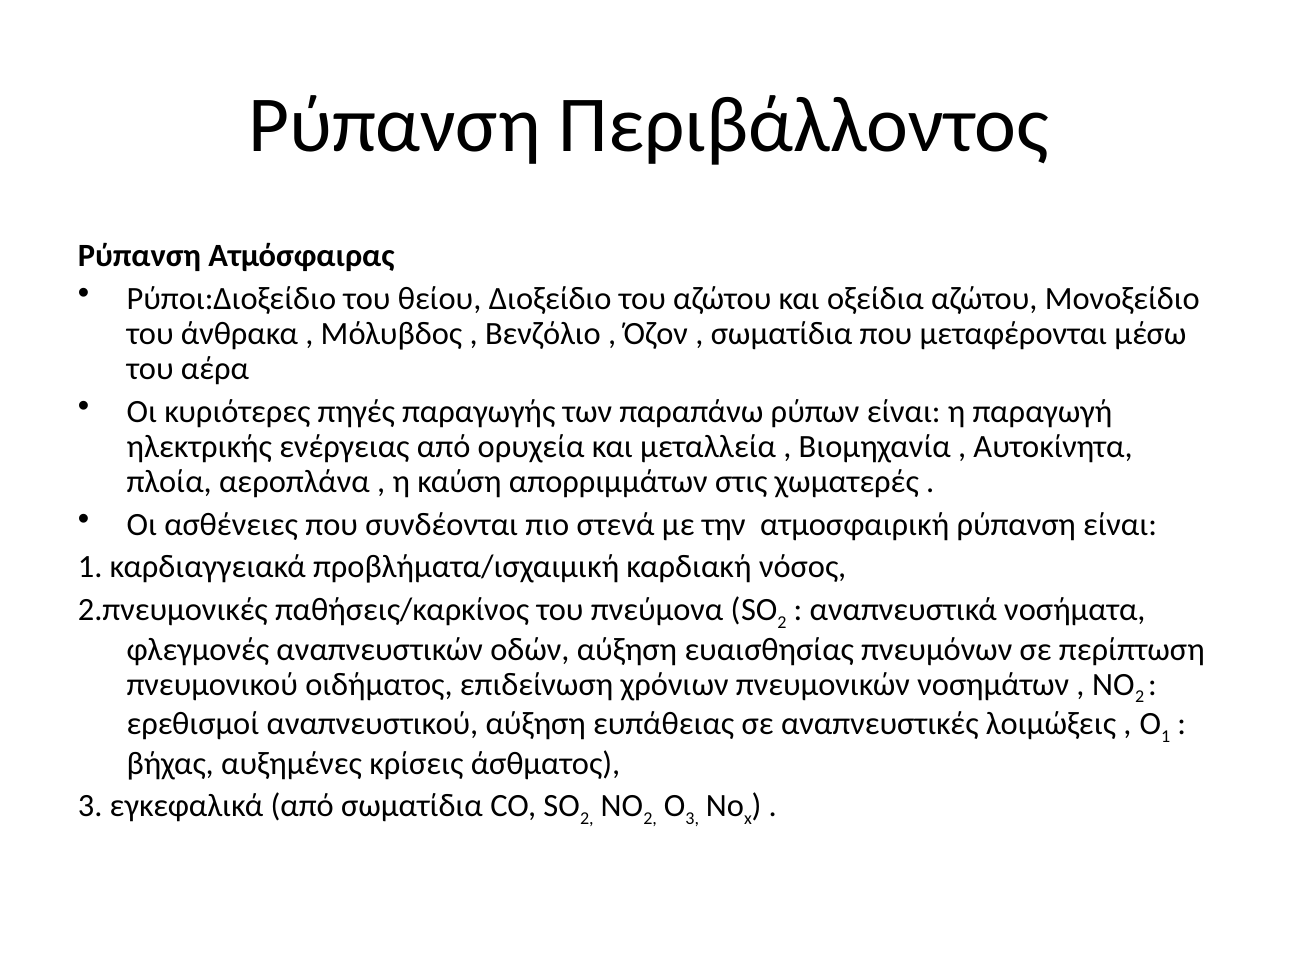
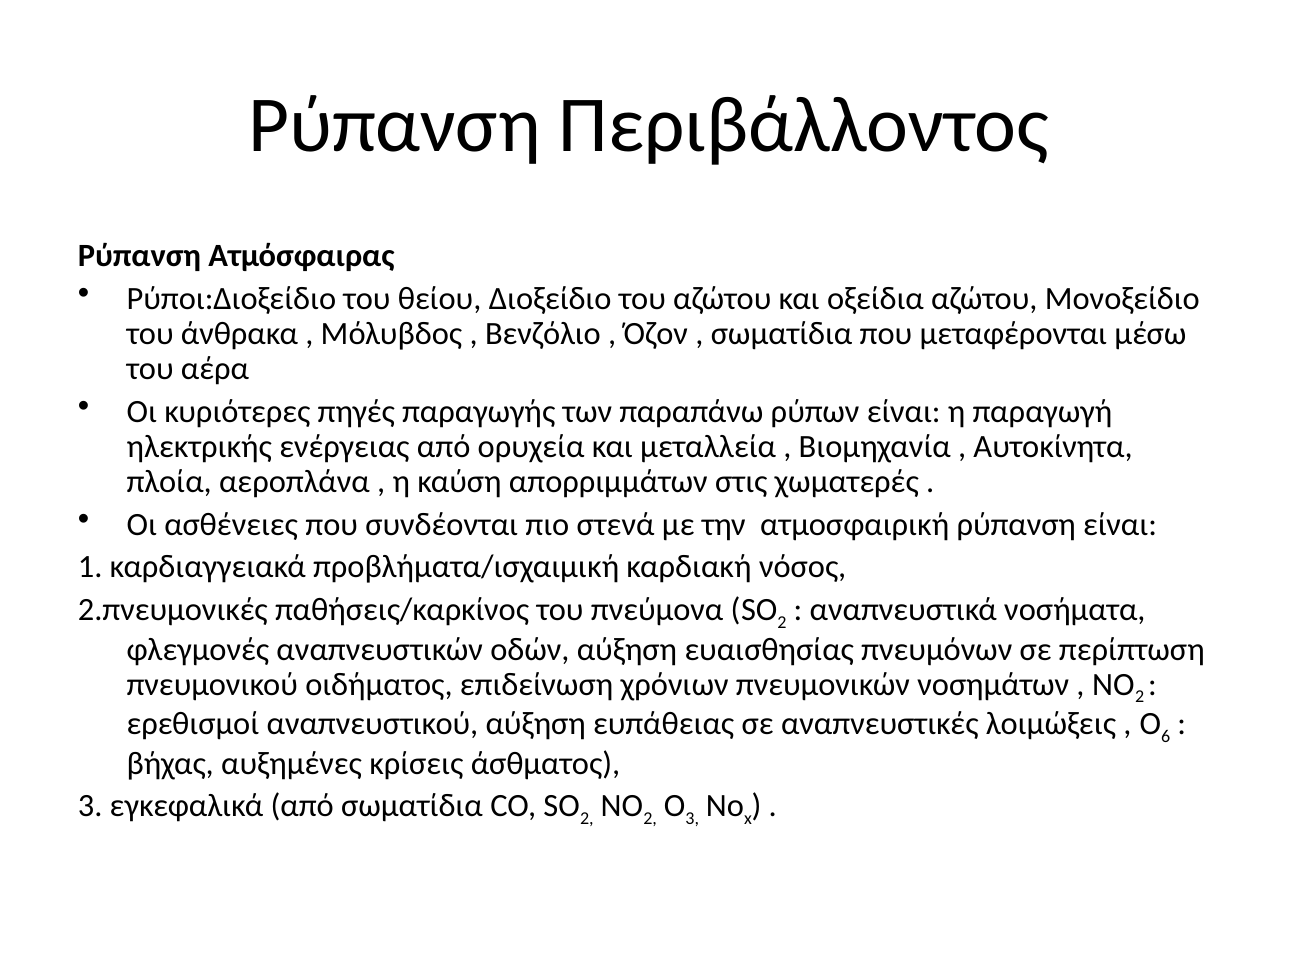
1: 1 -> 6 (1166, 737)
